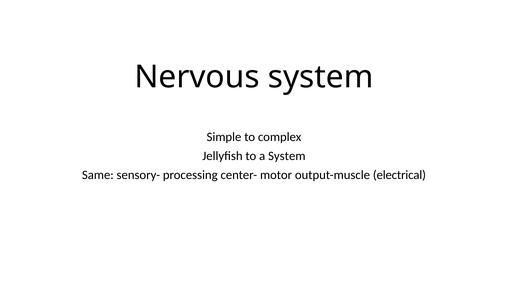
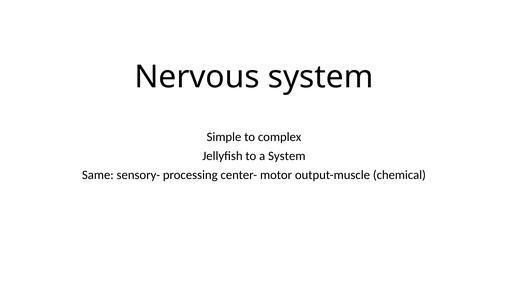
electrical: electrical -> chemical (399, 175)
